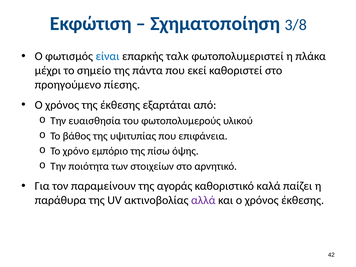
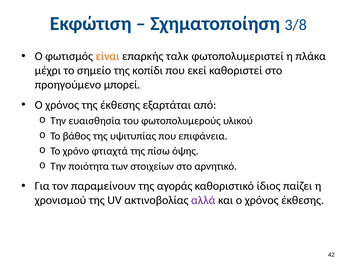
είναι colour: blue -> orange (108, 56)
πάντα: πάντα -> κοπίδι (148, 71)
πίεσης: πίεσης -> μπορεί (122, 85)
εμπόριο: εμπόριο -> φτιαχτά (110, 151)
καλά: καλά -> ίδιος (269, 186)
παράθυρα: παράθυρα -> χρονισμού (60, 200)
